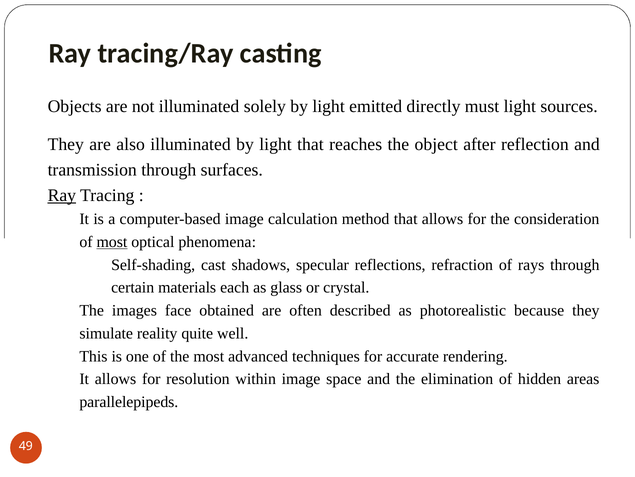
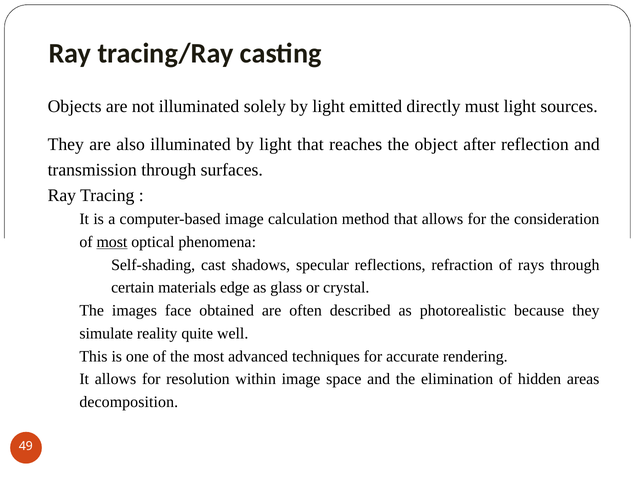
Ray underline: present -> none (62, 195)
each: each -> edge (235, 287)
parallelepipeds: parallelepipeds -> decomposition (129, 401)
